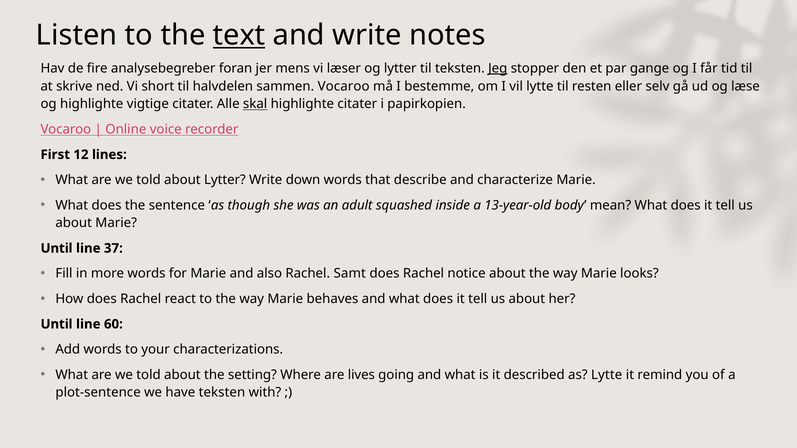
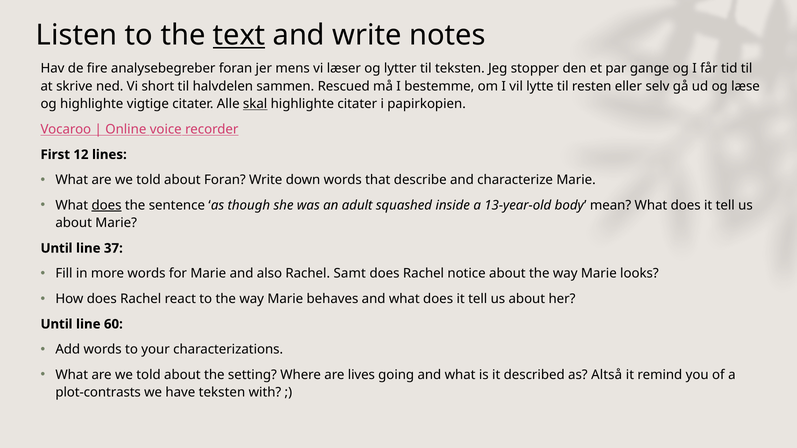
Jeg underline: present -> none (498, 68)
sammen Vocaroo: Vocaroo -> Rescued (344, 86)
about Lytter: Lytter -> Foran (225, 180)
does underline: none -> present (107, 205)
as Lytte: Lytte -> Altså (607, 375)
plot-sentence: plot-sentence -> plot-contrasts (98, 393)
